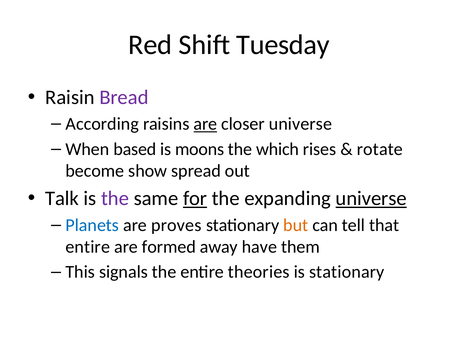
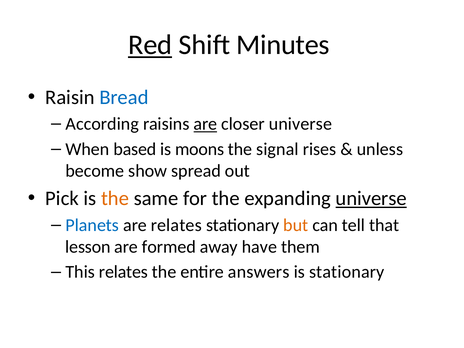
Red underline: none -> present (150, 45)
Tuesday: Tuesday -> Minutes (283, 45)
Bread colour: purple -> blue (124, 97)
which: which -> signal (277, 149)
rotate: rotate -> unless (380, 149)
Talk: Talk -> Pick (62, 198)
the colour: purple -> orange (115, 198)
for underline: present -> none (195, 198)
are proves: proves -> relates (176, 225)
entire: entire -> lesson (88, 247)
This signals: signals -> relates (123, 272)
theories: theories -> answers (259, 272)
